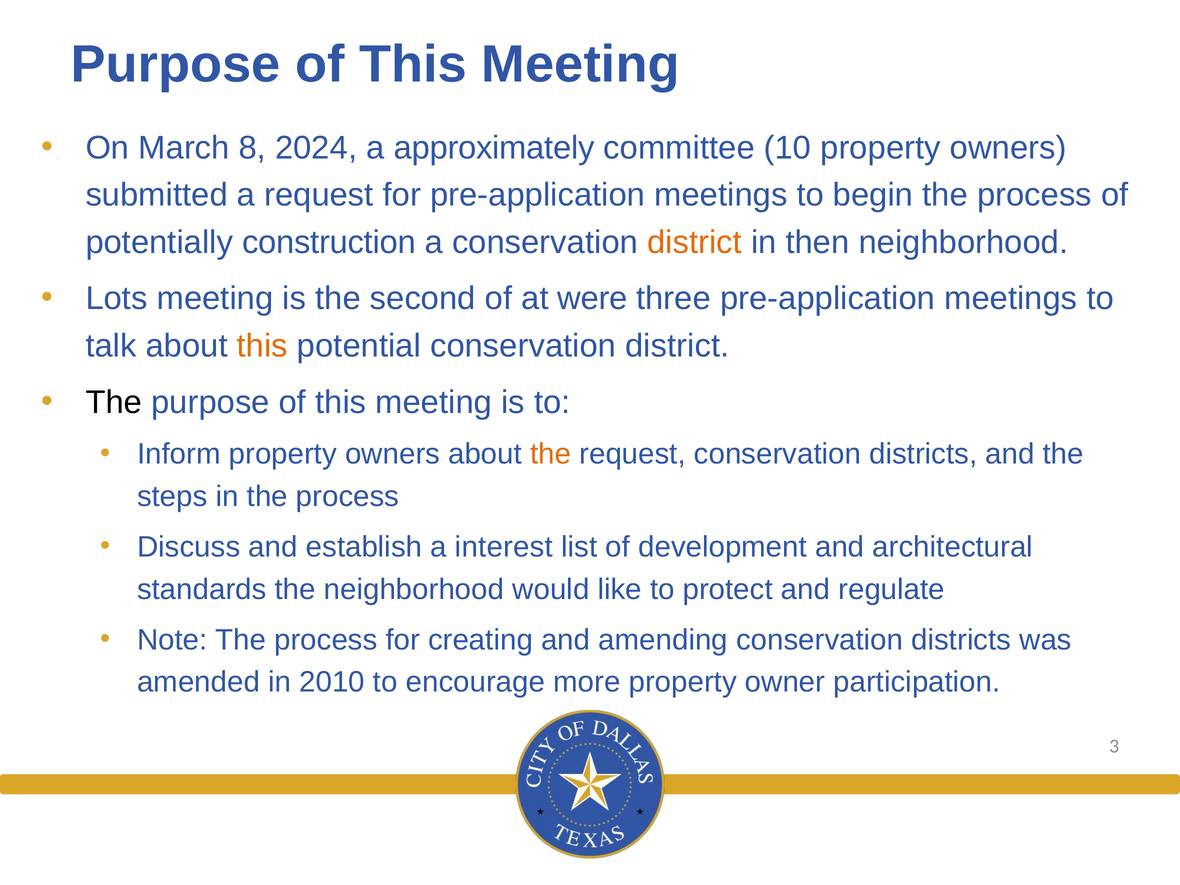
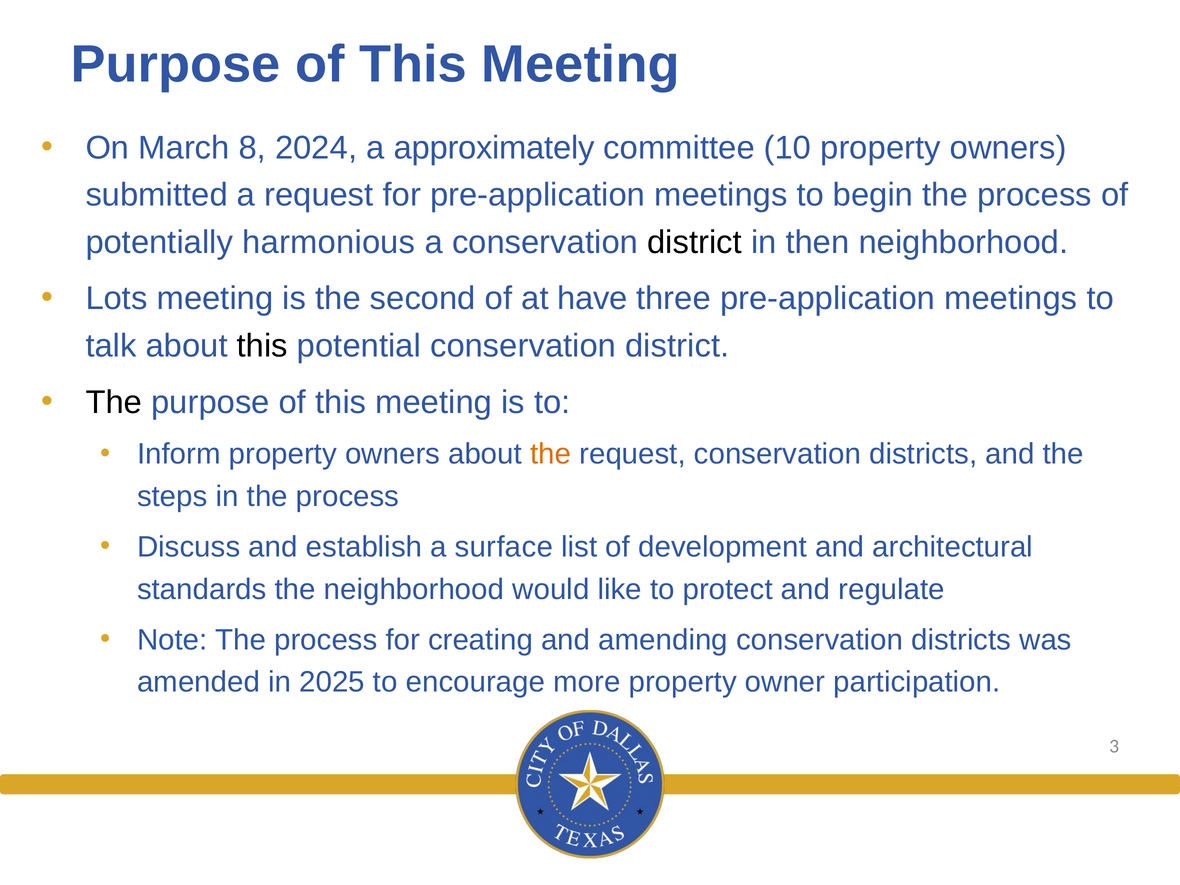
construction: construction -> harmonious (329, 242)
district colour: orange -> black (695, 242)
were: were -> have (593, 299)
this colour: orange -> black (262, 346)
interest: interest -> surface (504, 547)
2010: 2010 -> 2025 (332, 682)
